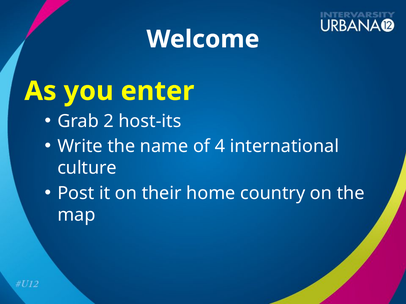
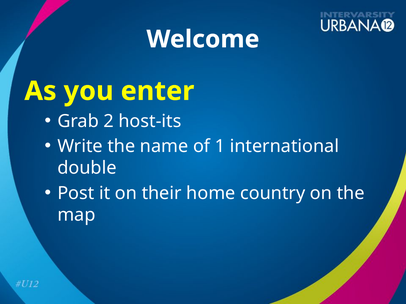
4: 4 -> 1 (220, 147)
culture: culture -> double (87, 168)
